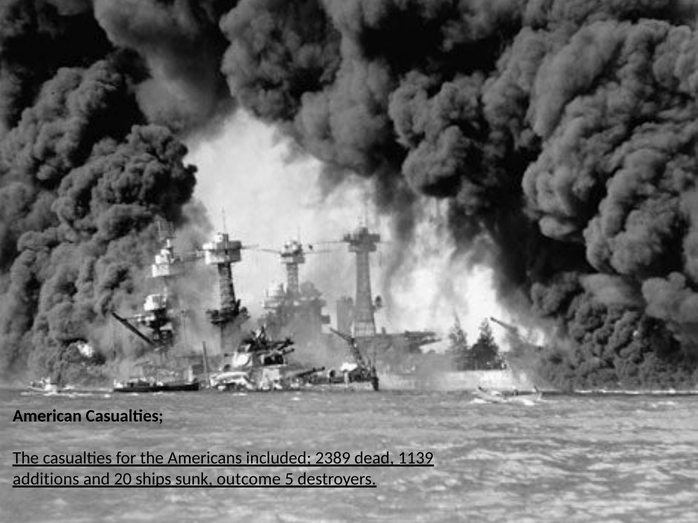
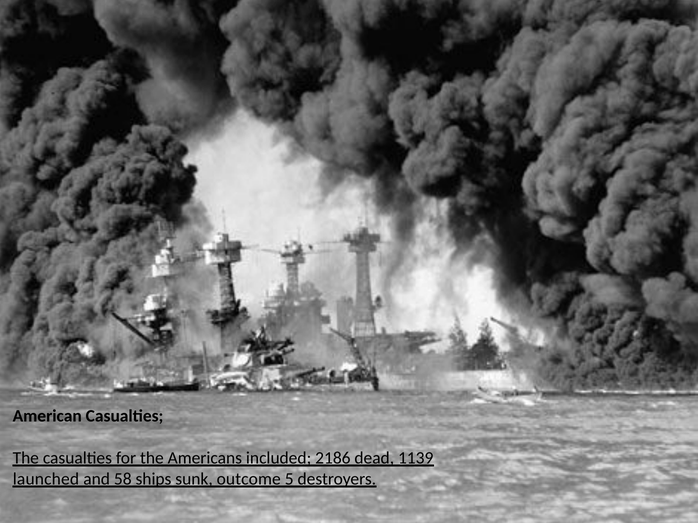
2389: 2389 -> 2186 (333, 458)
additions: additions -> launched (46, 479)
20: 20 -> 58 (123, 479)
